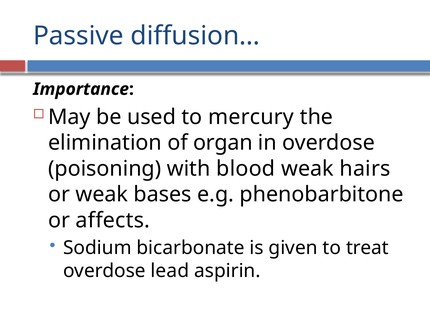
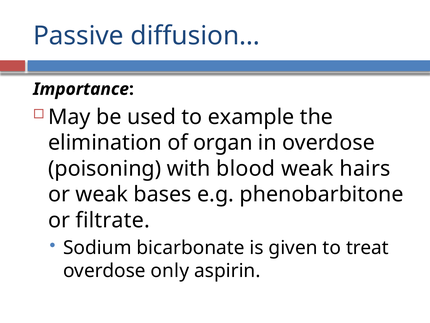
mercury: mercury -> example (251, 117)
affects: affects -> filtrate (113, 220)
lead: lead -> only (170, 270)
